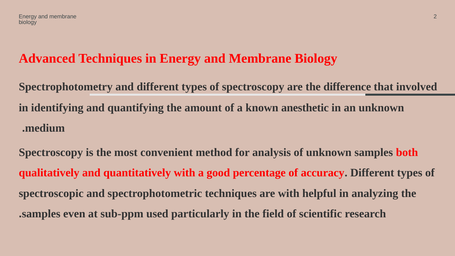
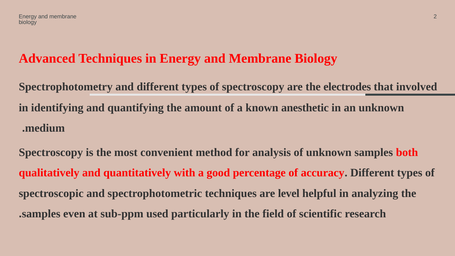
difference: difference -> electrodes (347, 87)
are with: with -> level (289, 193)
